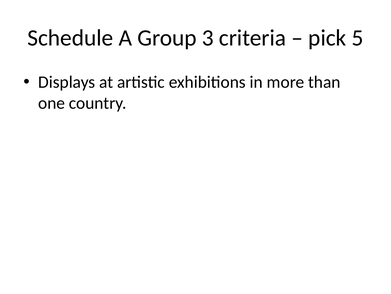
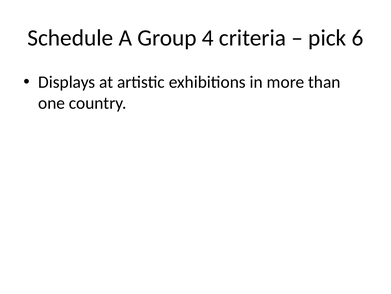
3: 3 -> 4 (208, 38)
5: 5 -> 6 (357, 38)
